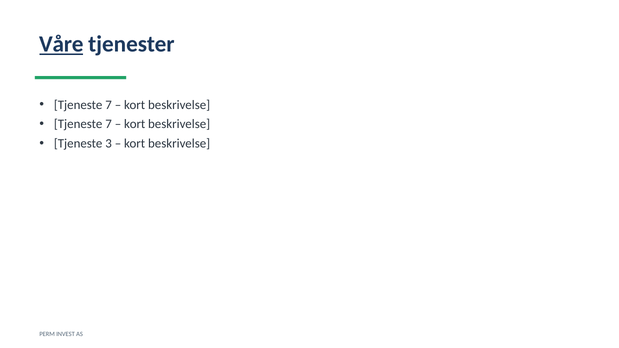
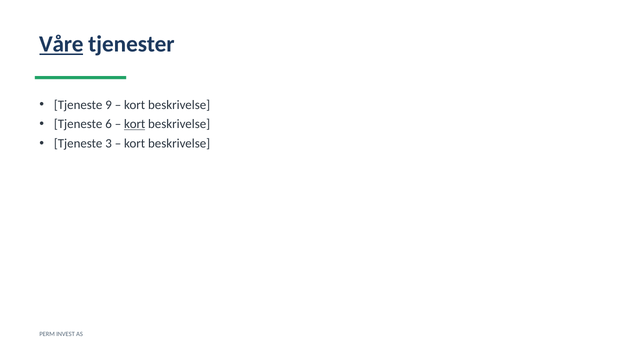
7: 7 -> 9 (109, 105)
7: 7 -> 6 (109, 124)
kort underline: none -> present (135, 124)
